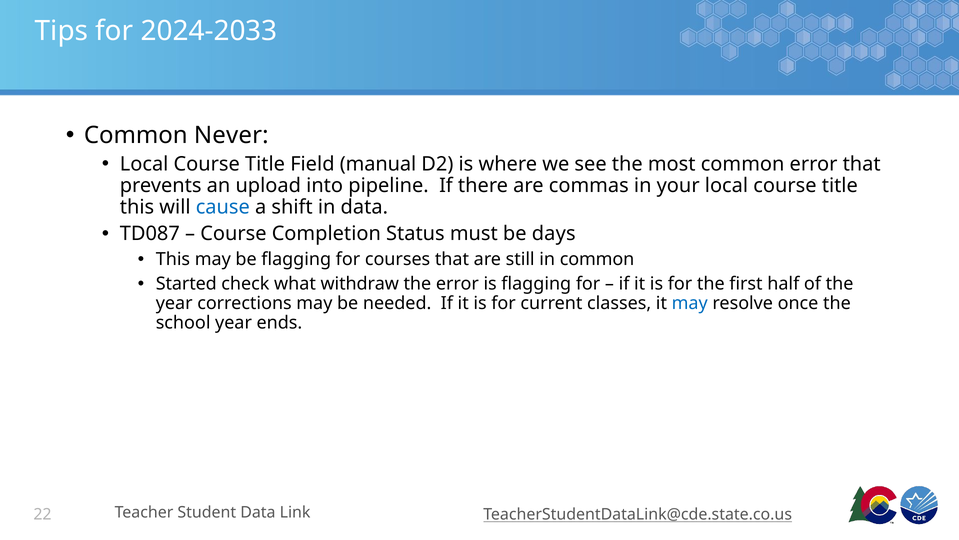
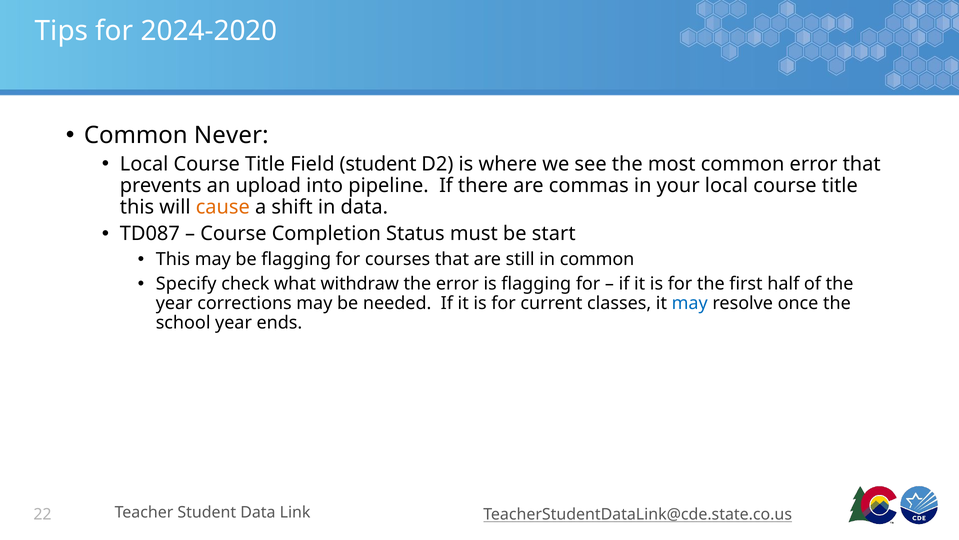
2024-2033: 2024-2033 -> 2024-2020 (209, 31)
Field manual: manual -> student (378, 164)
cause colour: blue -> orange (223, 207)
days: days -> start (554, 234)
Started: Started -> Specify (186, 284)
